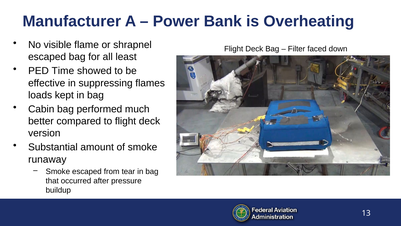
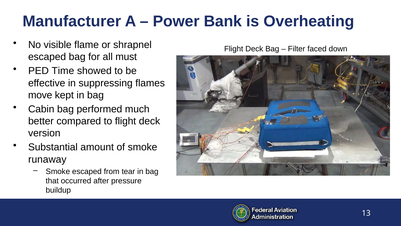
least: least -> must (126, 57)
loads: loads -> move (40, 95)
